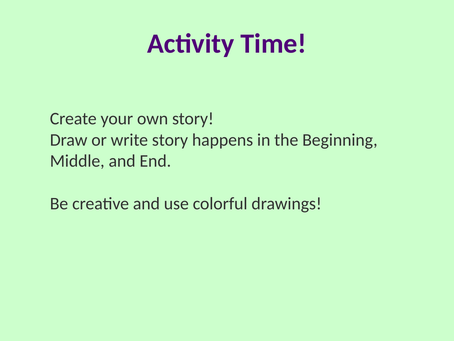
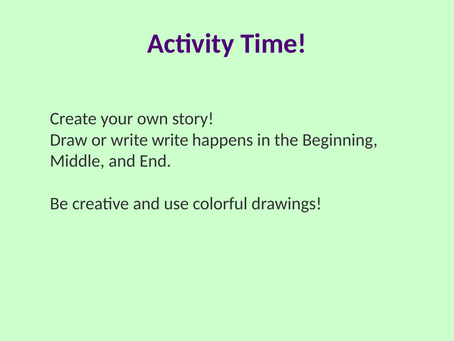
write story: story -> write (170, 140)
